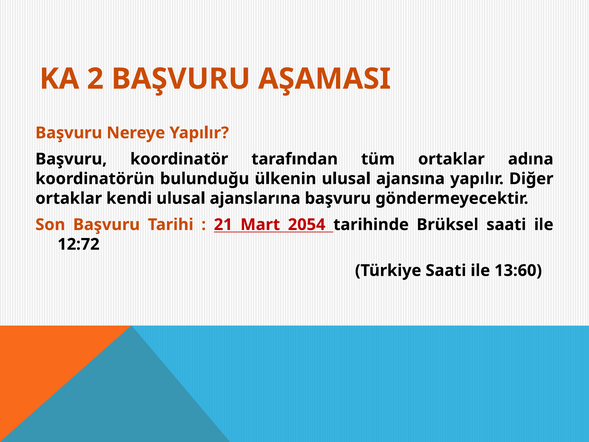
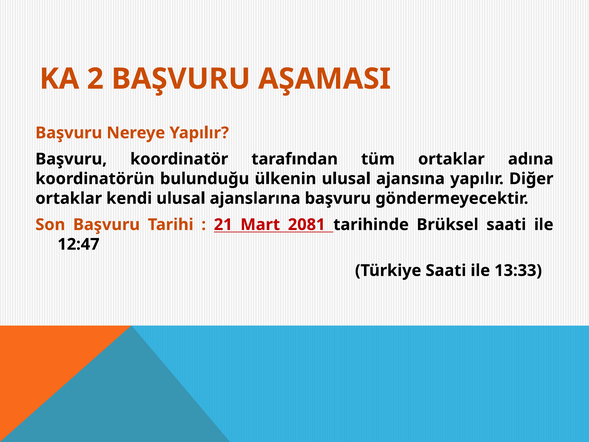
2054: 2054 -> 2081 (307, 225)
12:72: 12:72 -> 12:47 (78, 244)
13:60: 13:60 -> 13:33 (518, 270)
